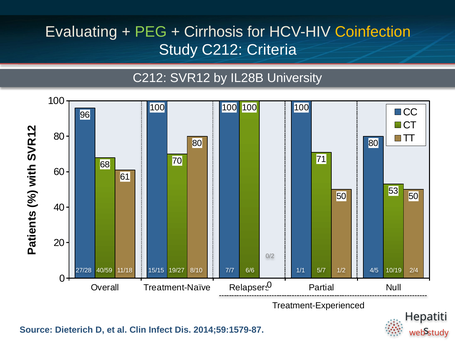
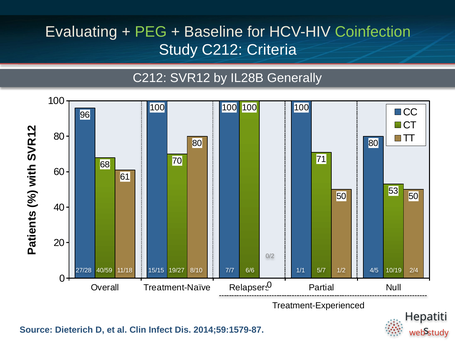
Cirrhosis: Cirrhosis -> Baseline (213, 32)
Coinfection colour: yellow -> light green (373, 32)
University: University -> Generally (295, 78)
